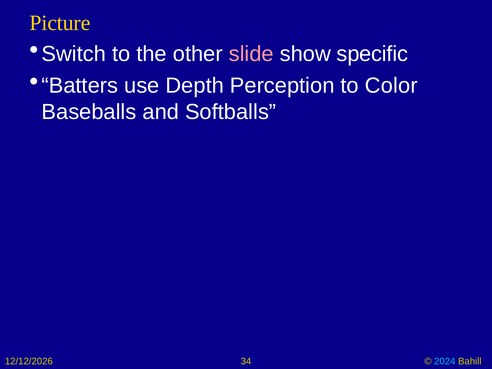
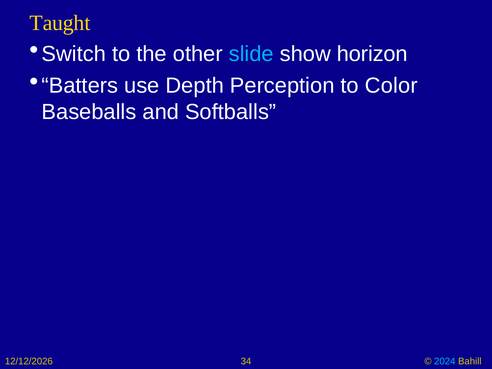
Picture: Picture -> Taught (60, 23)
slide colour: pink -> light blue (251, 54)
specific: specific -> horizon (372, 54)
